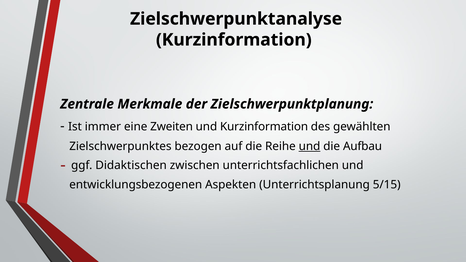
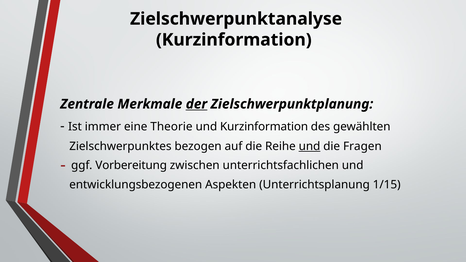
der underline: none -> present (196, 104)
Zweiten: Zweiten -> Theorie (171, 127)
Aufbau: Aufbau -> Fragen (362, 146)
Didaktischen: Didaktischen -> Vorbereitung (131, 166)
5/15: 5/15 -> 1/15 (387, 185)
